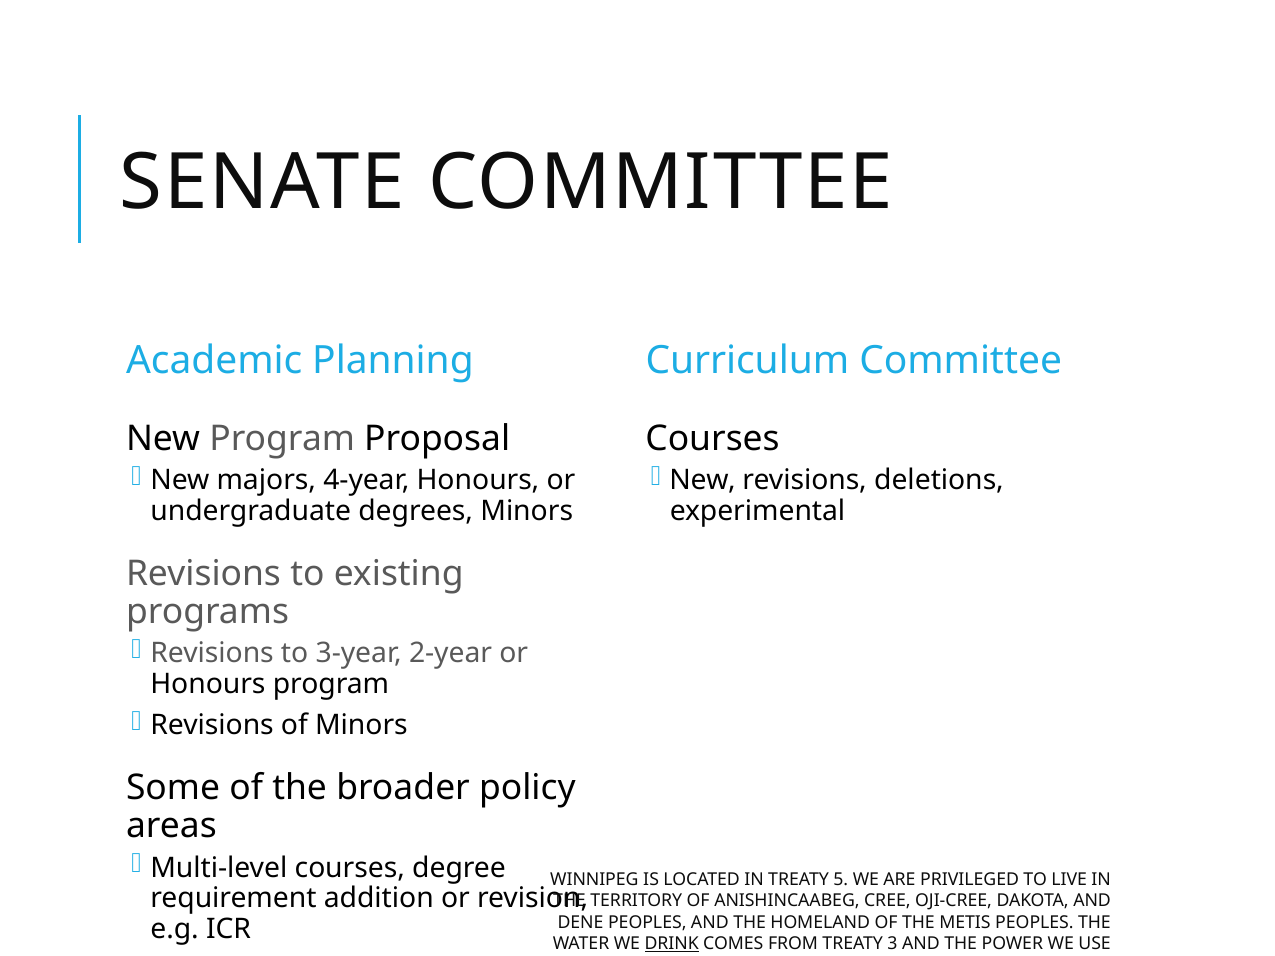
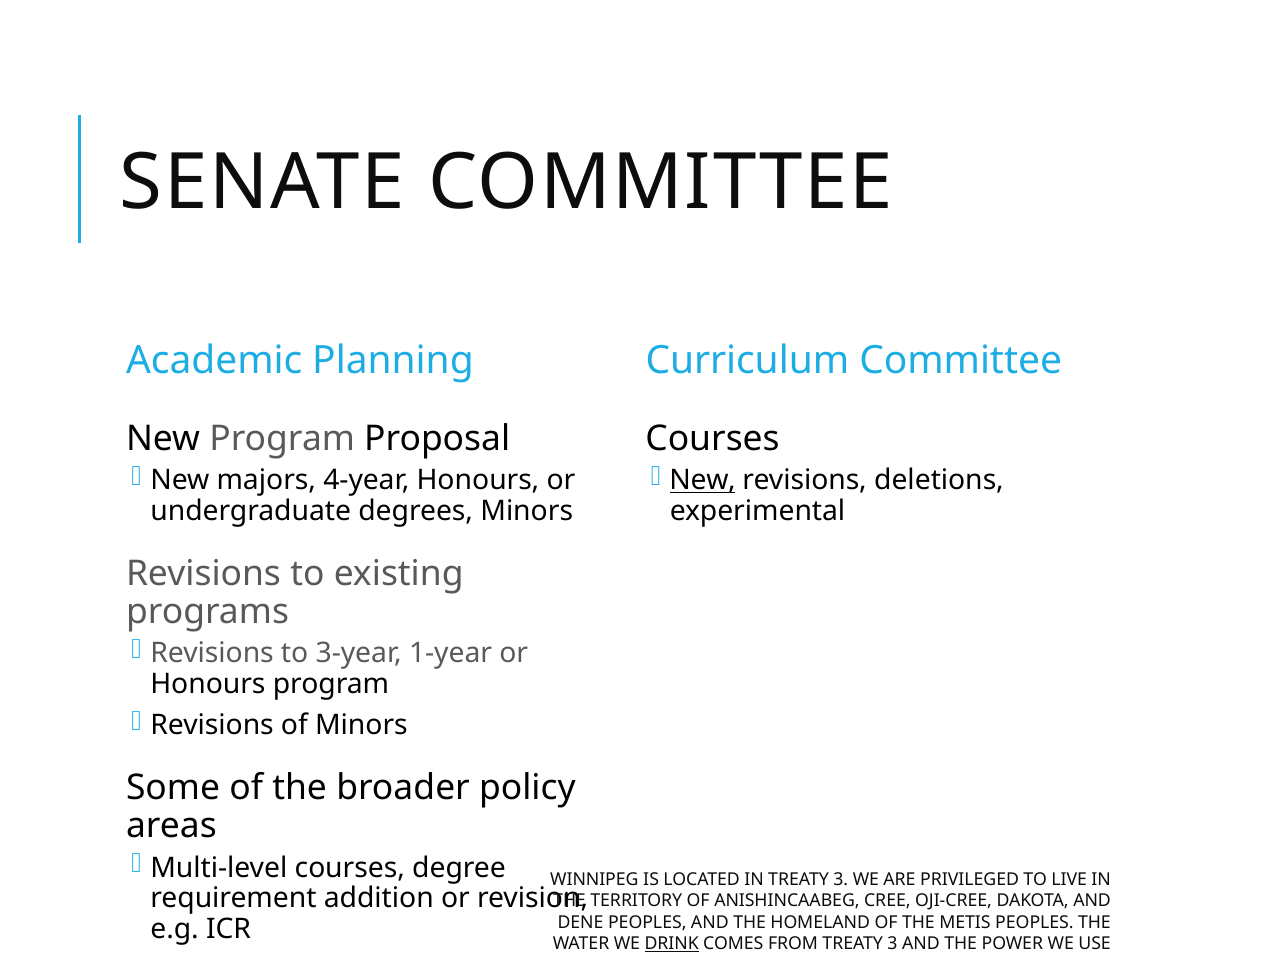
New underline: none -> present (703, 481)
2-year: 2-year -> 1-year (451, 654)
IN TREATY 5: 5 -> 3 (841, 880)
